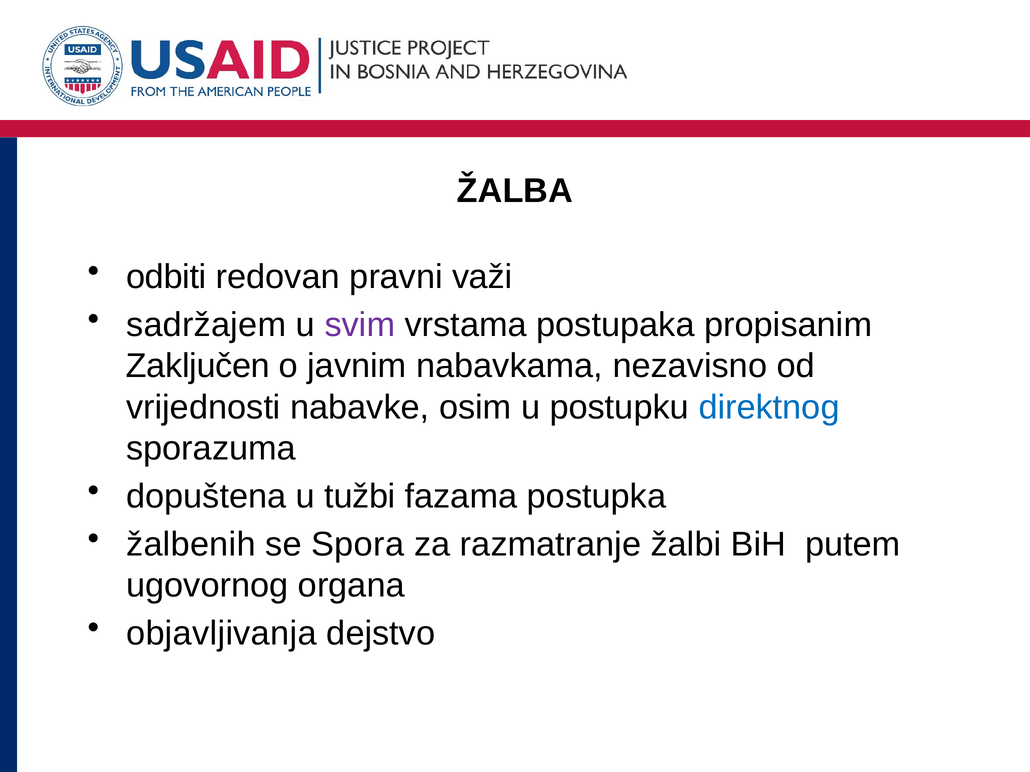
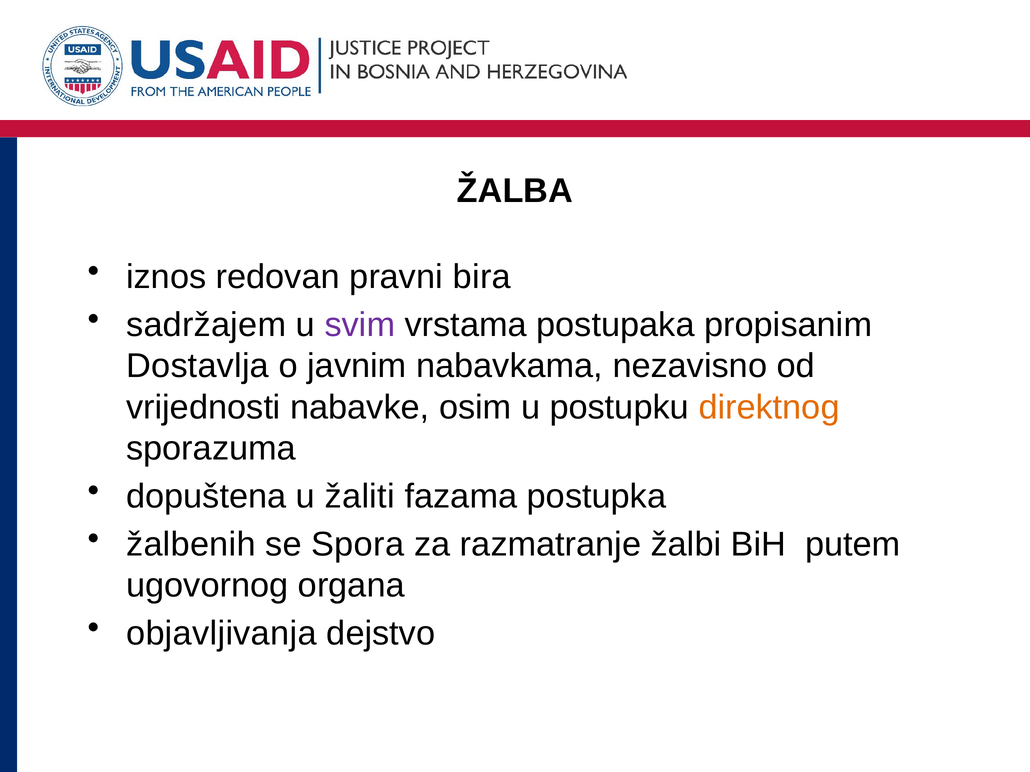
odbiti: odbiti -> iznos (166, 277)
važi: važi -> bira (482, 277)
Zaključen: Zaključen -> Dostavlja (198, 366)
direktnog colour: blue -> orange (769, 408)
tužbi: tužbi -> žaliti (360, 497)
